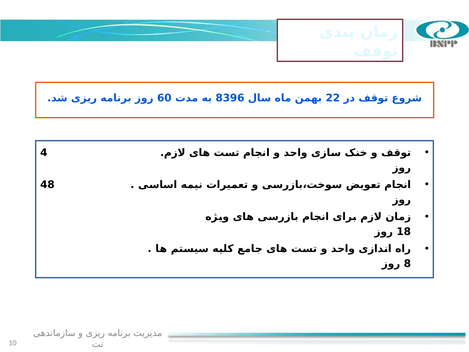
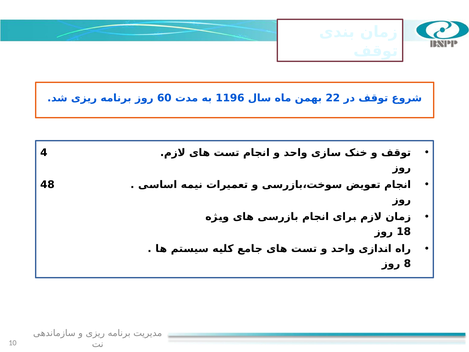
8396: 8396 -> 1196 (230, 98)
